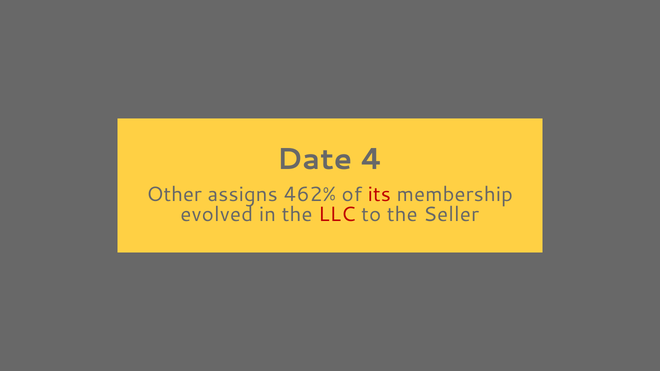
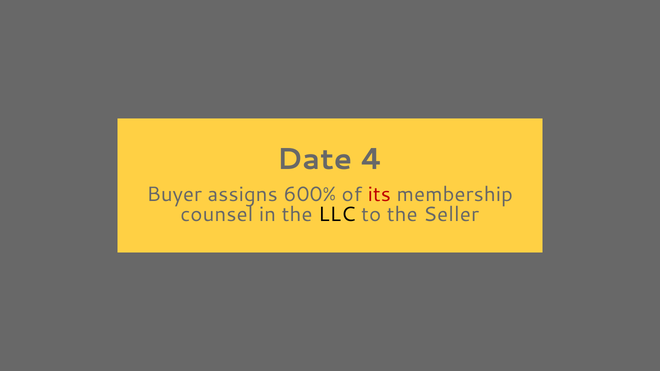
Other: Other -> Buyer (174, 195)
462%: 462% -> 600% (310, 195)
evolved: evolved -> counsel (217, 214)
LLC colour: red -> black (337, 214)
